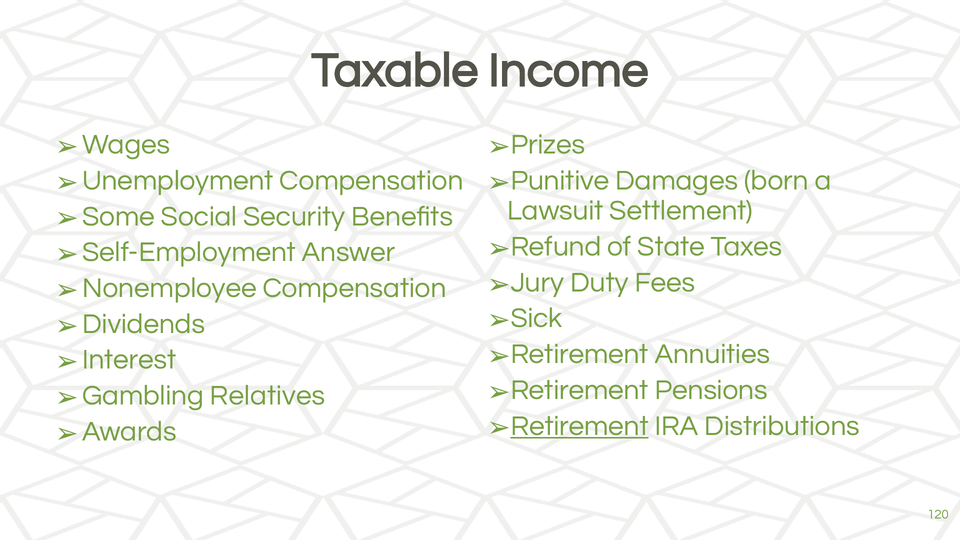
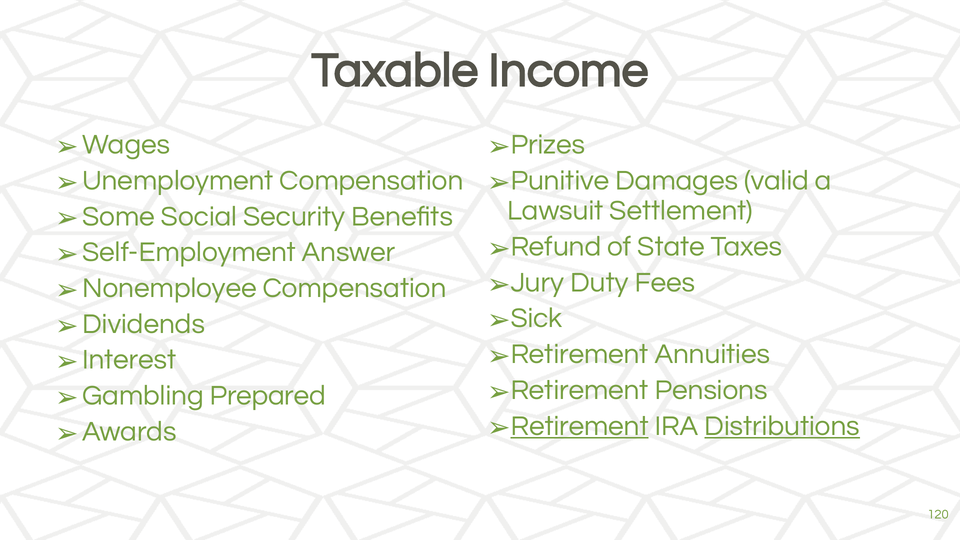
born: born -> valid (776, 180)
Relatives: Relatives -> Prepared (268, 396)
Distributions underline: none -> present (782, 426)
